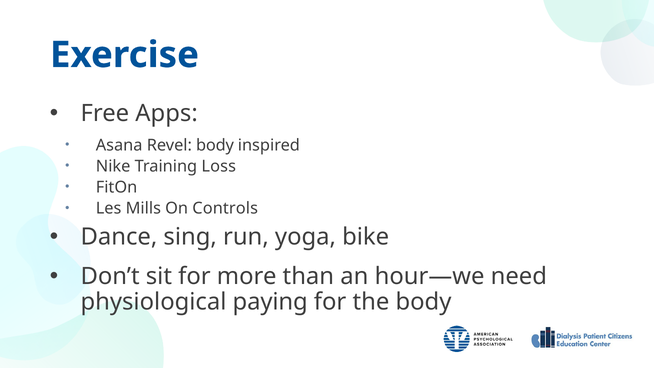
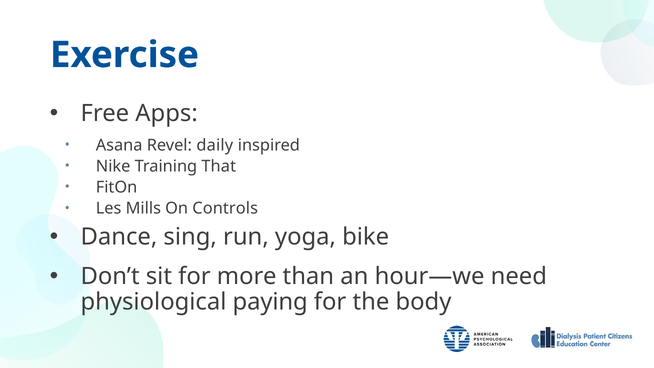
Revel body: body -> daily (215, 145)
Loss: Loss -> That (219, 166)
